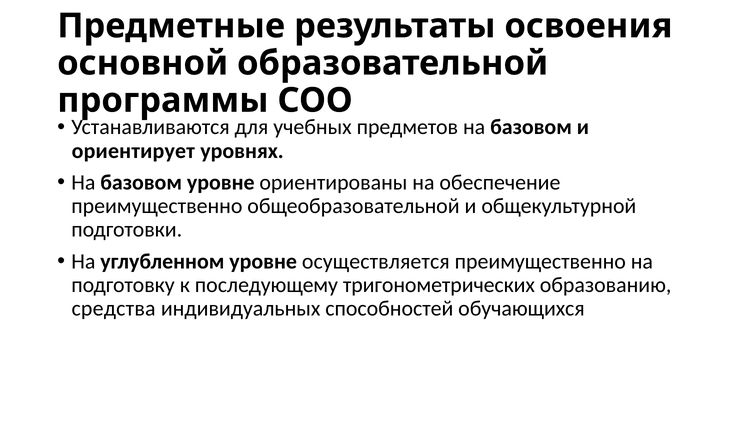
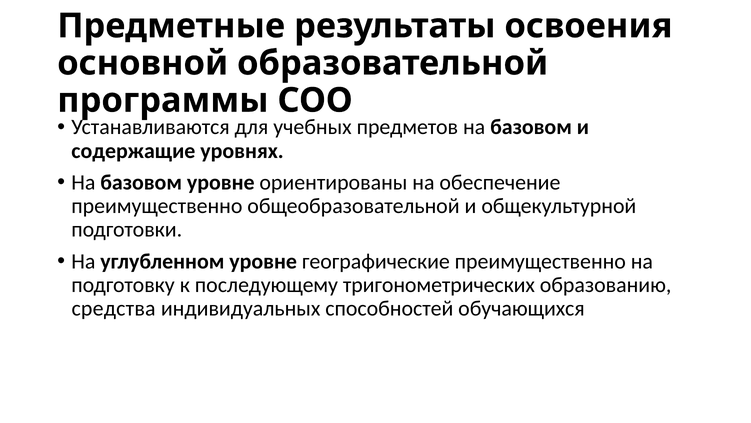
ориентирует: ориентирует -> содержащие (133, 151)
осуществляется: осуществляется -> географические (376, 261)
